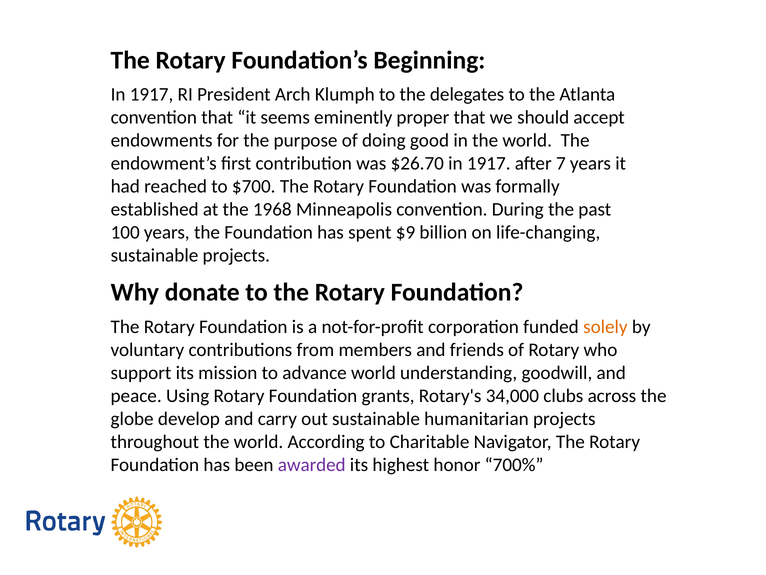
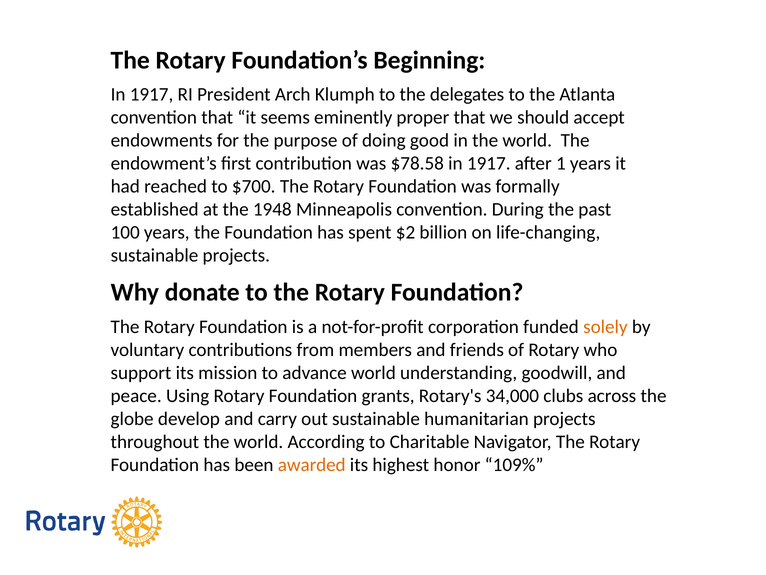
$26.70: $26.70 -> $78.58 (417, 163)
7: 7 -> 1 (561, 163)
1968: 1968 -> 1948 (272, 209)
$9: $9 -> $2 (406, 232)
awarded colour: purple -> orange (312, 464)
700%: 700% -> 109% (514, 464)
